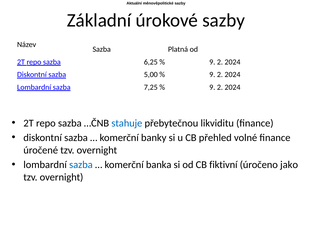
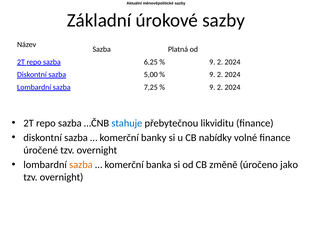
přehled: přehled -> nabídky (215, 138)
sazba colour: blue -> orange (81, 165)
fiktivní: fiktivní -> změně (223, 165)
